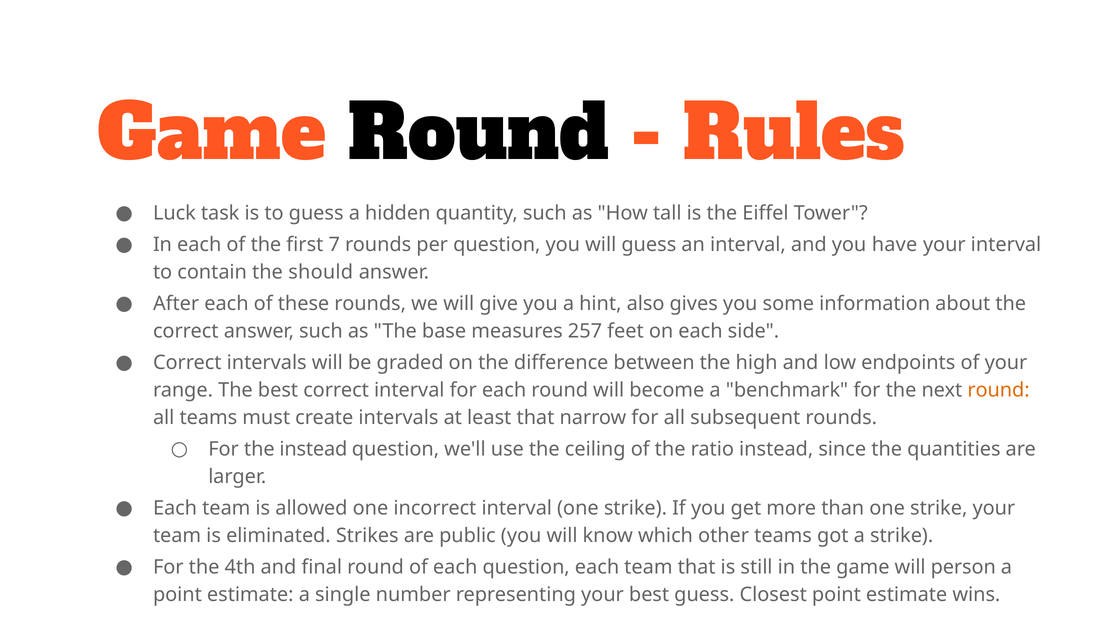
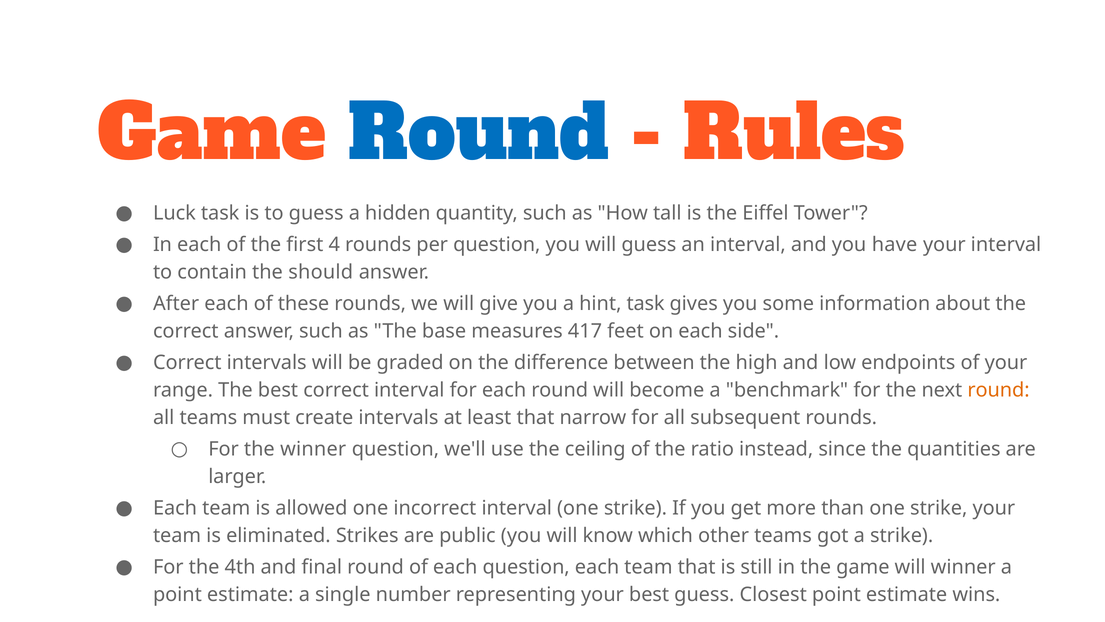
Round colour: black -> blue (479, 134)
7: 7 -> 4 (334, 244)
hint also: also -> task (646, 303)
257: 257 -> 417 (585, 331)
the instead: instead -> winner (313, 449)
will person: person -> winner (963, 567)
